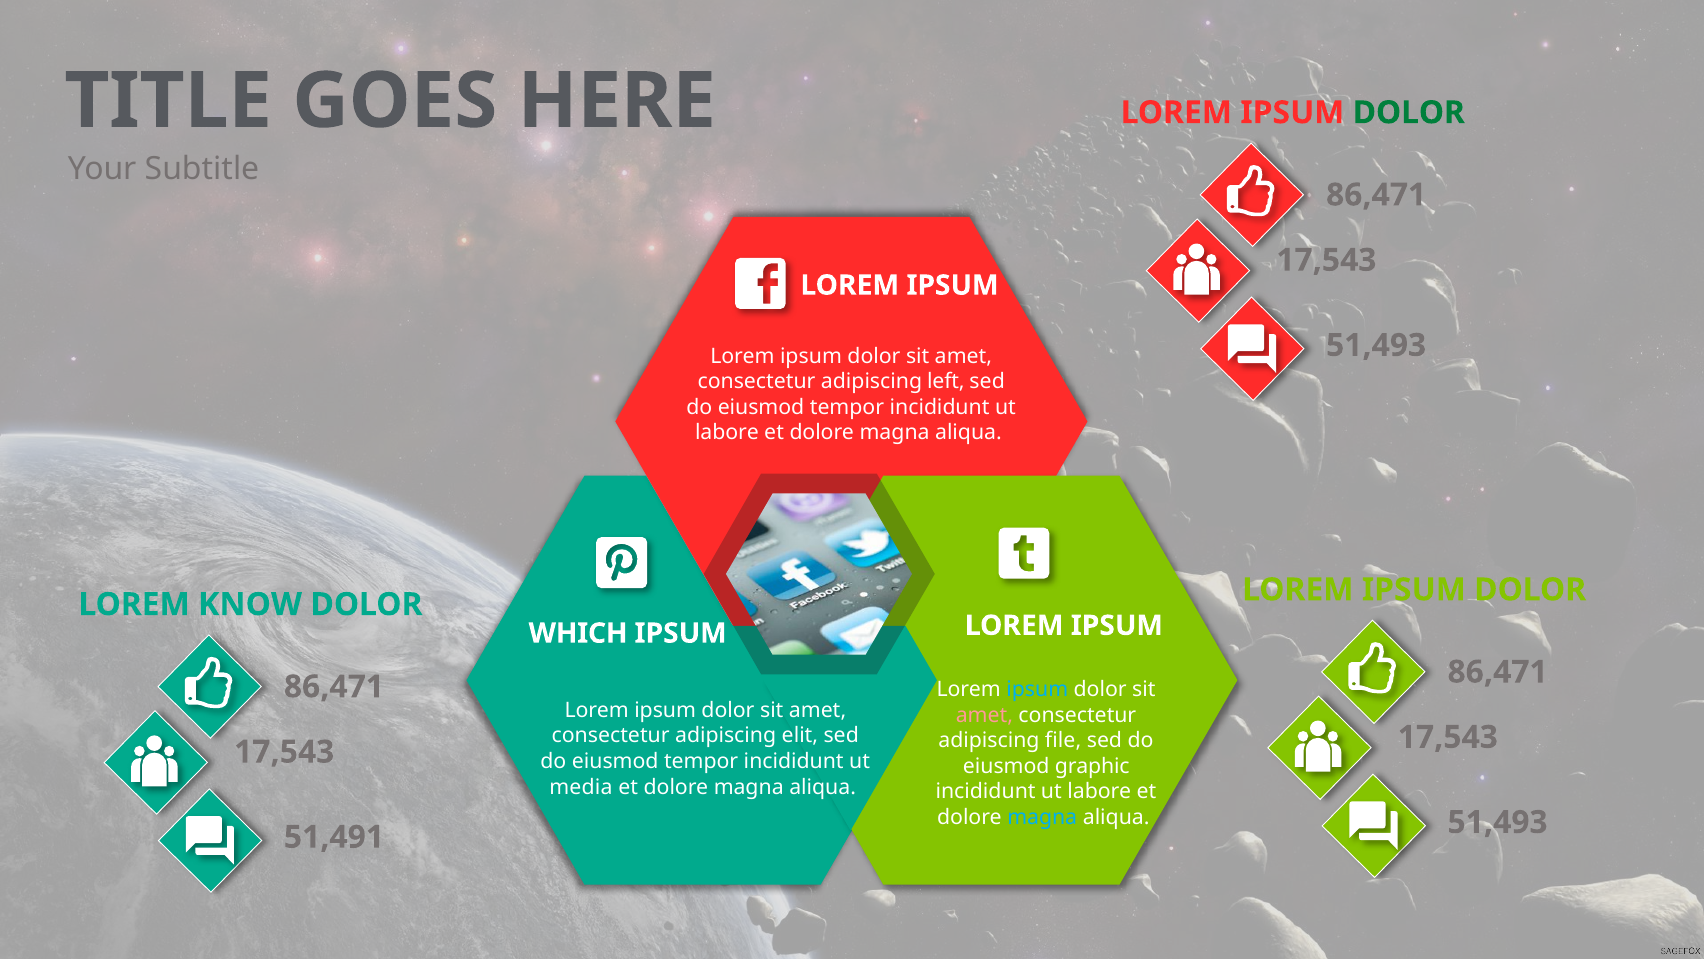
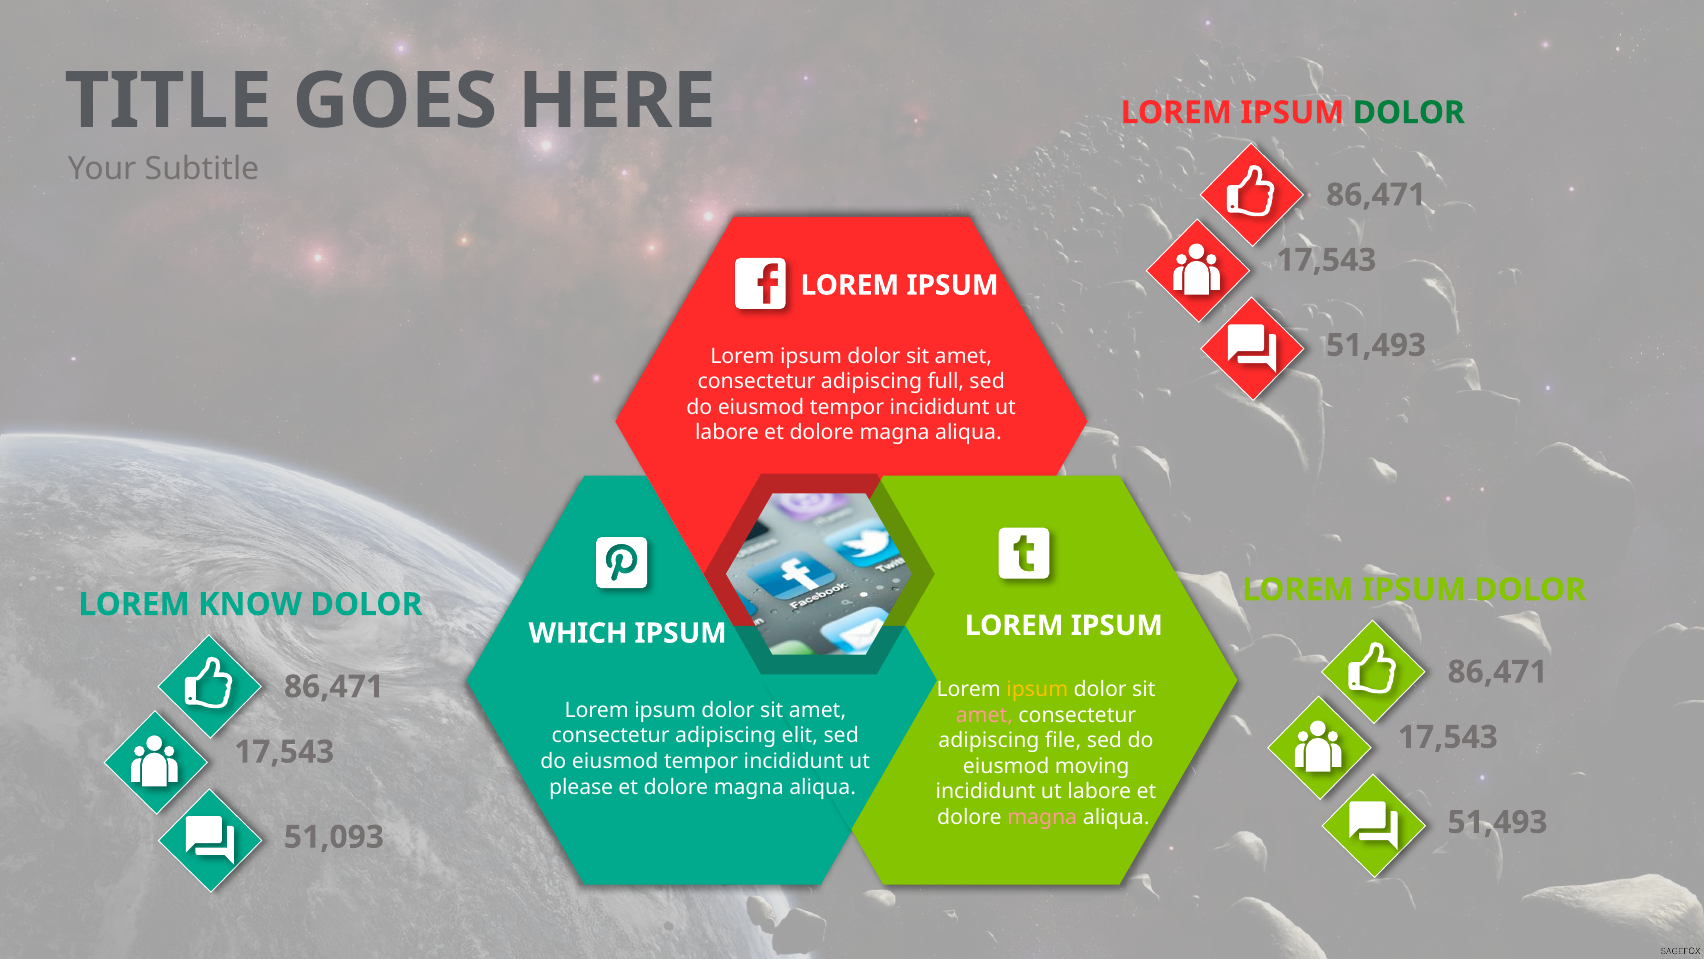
left: left -> full (946, 382)
ipsum colour: light blue -> yellow (1037, 689)
graphic: graphic -> moving (1092, 766)
media: media -> please (581, 787)
magna colour: light blue -> pink (1042, 817)
51,491: 51,491 -> 51,093 (334, 837)
